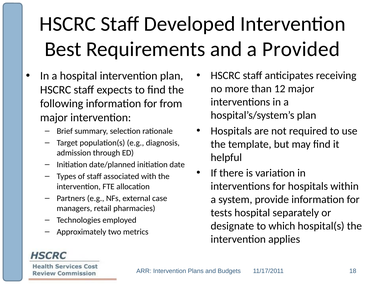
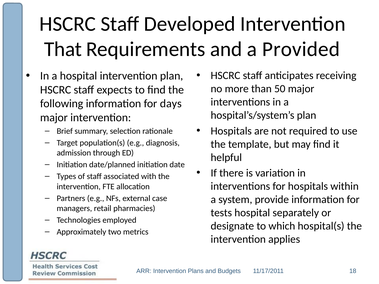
Best: Best -> That (63, 49)
12: 12 -> 50 (280, 89)
from: from -> days (171, 104)
